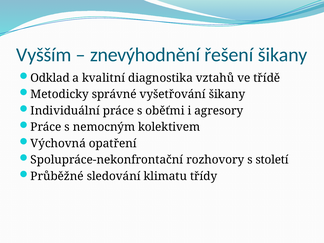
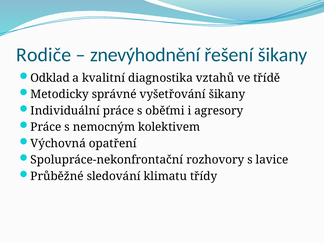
Vyšším: Vyšším -> Rodiče (44, 55)
století: století -> lavice (272, 160)
